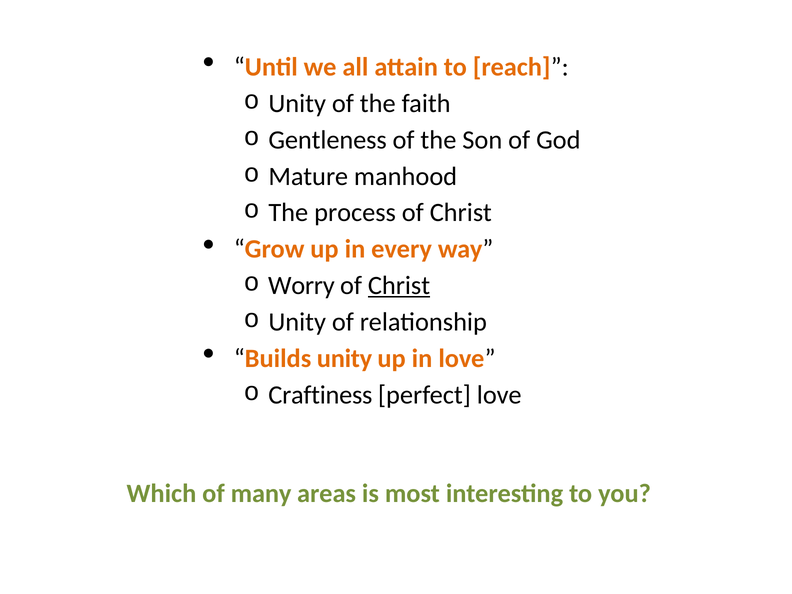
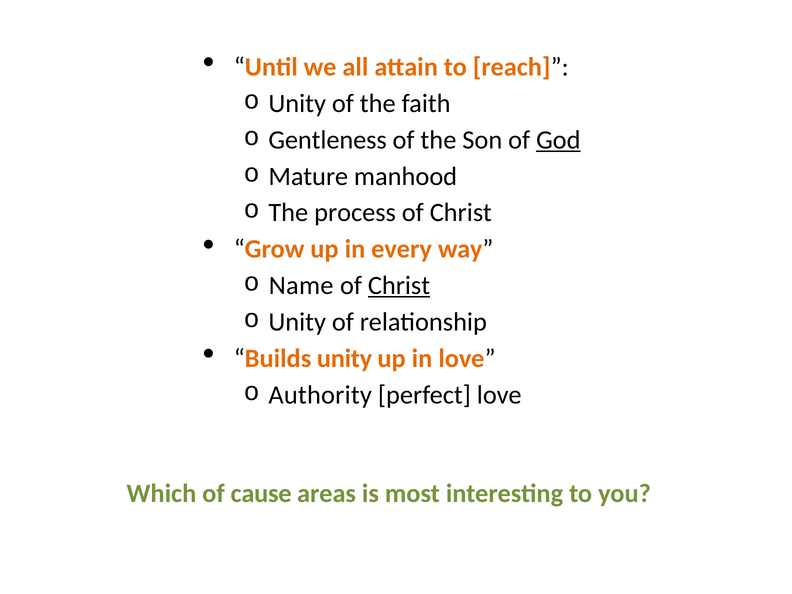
God underline: none -> present (558, 140)
Worry: Worry -> Name (301, 286)
Craftiness: Craftiness -> Authority (320, 395)
many: many -> cause (261, 493)
